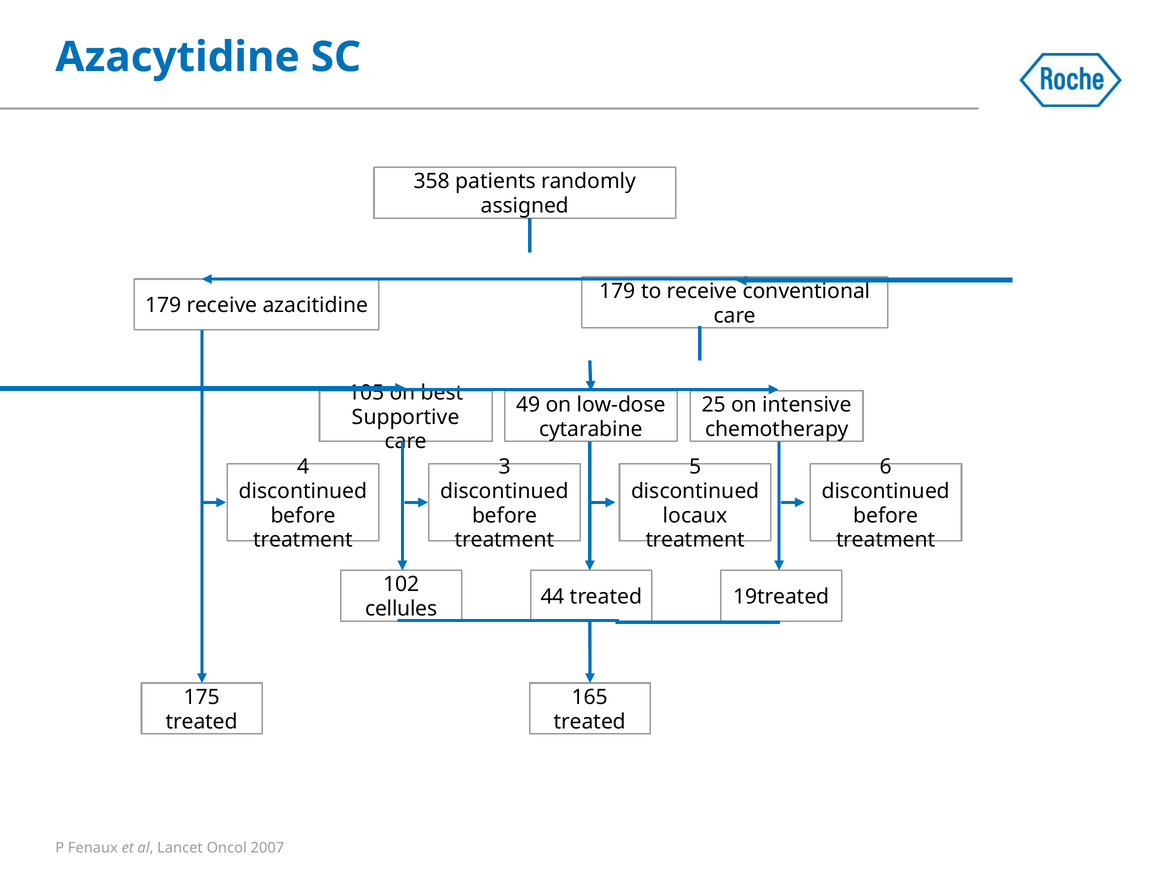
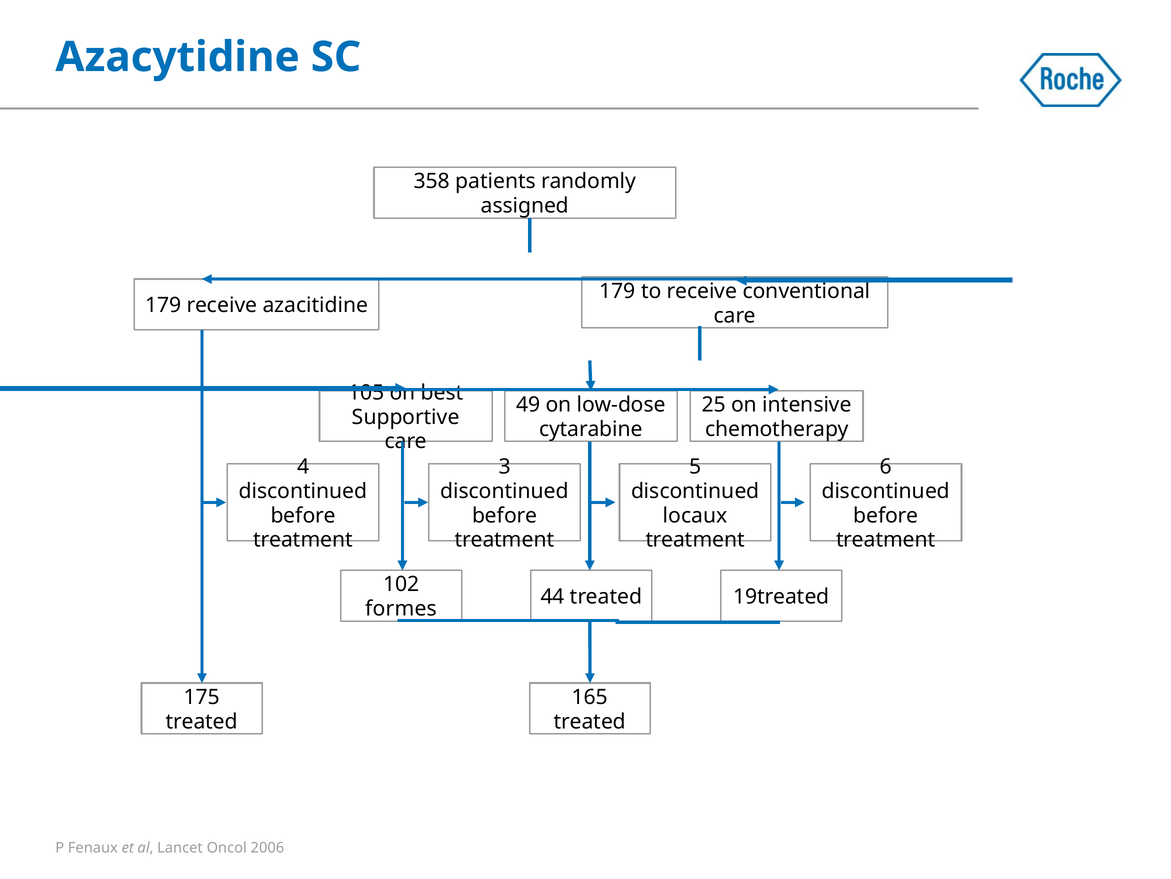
cellules: cellules -> formes (401, 608)
2007: 2007 -> 2006 (267, 847)
